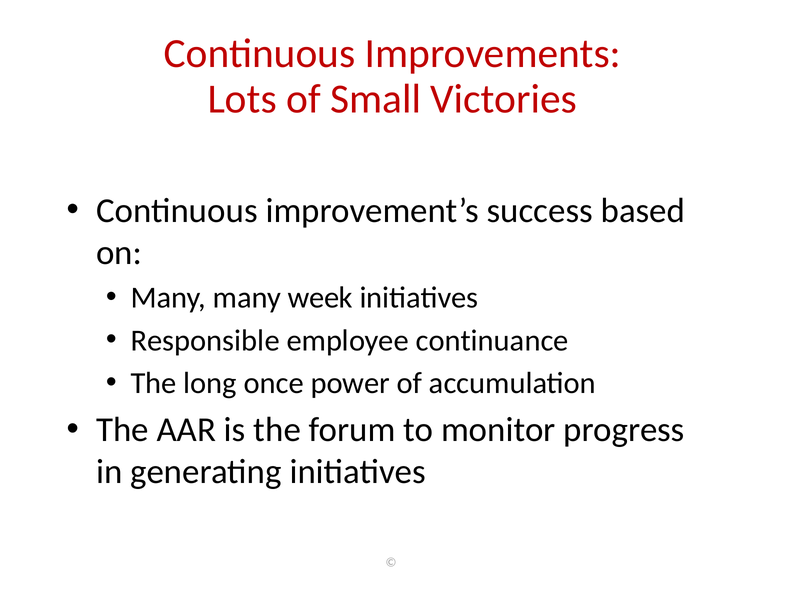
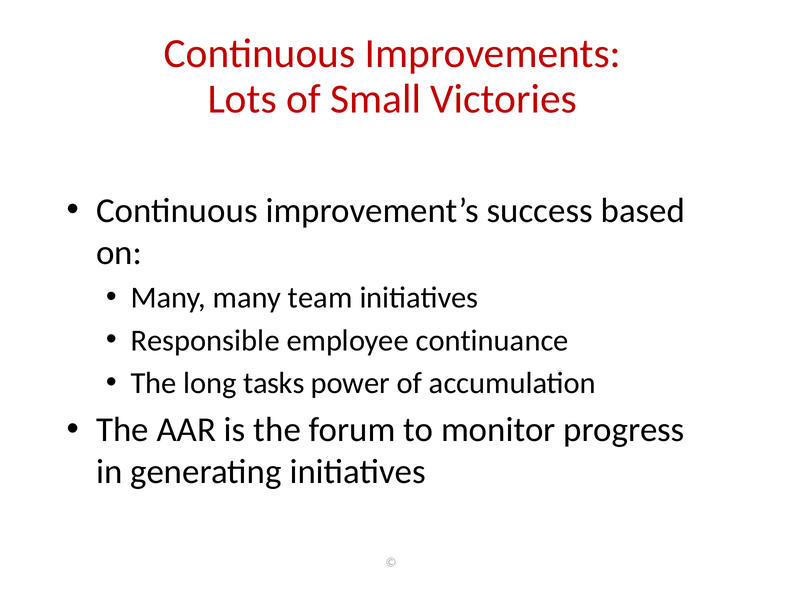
week: week -> team (320, 298)
once: once -> tasks (274, 383)
